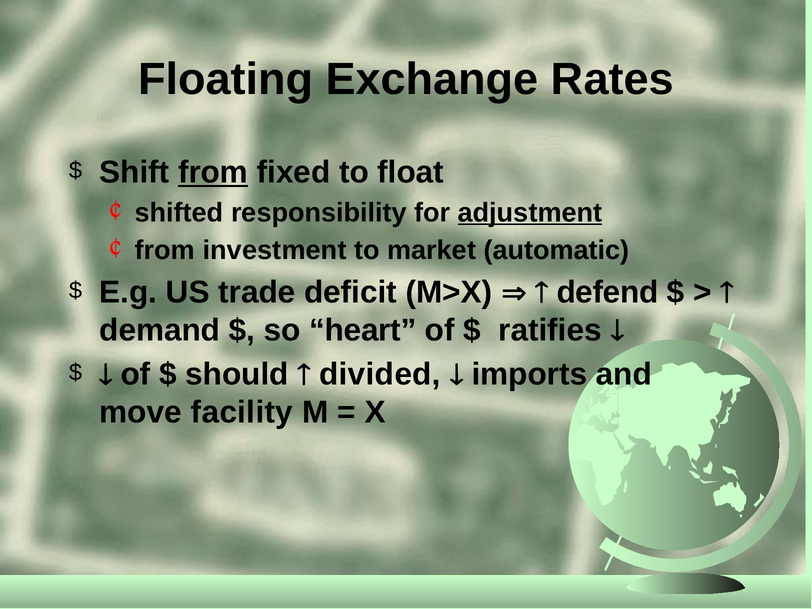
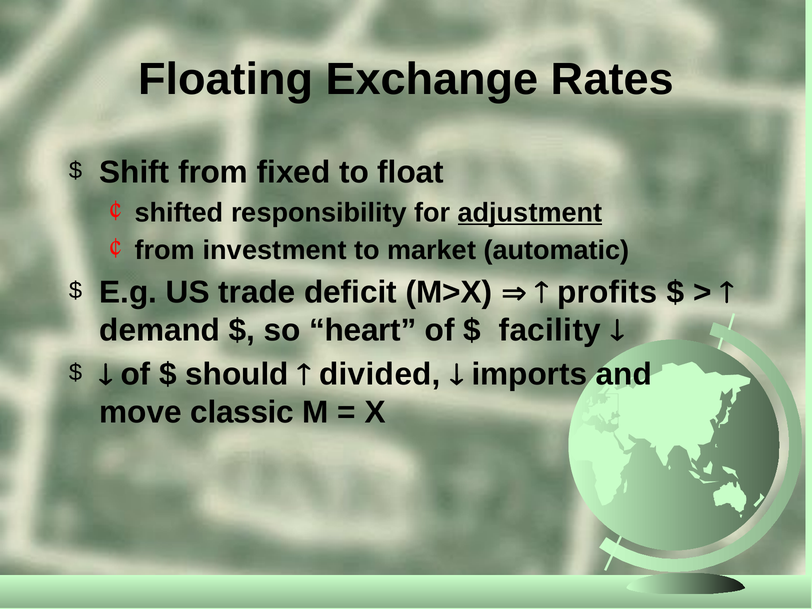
from underline: present -> none (213, 172)
defend: defend -> profits (607, 292)
ratifies: ratifies -> facility (550, 330)
facility: facility -> classic (242, 412)
